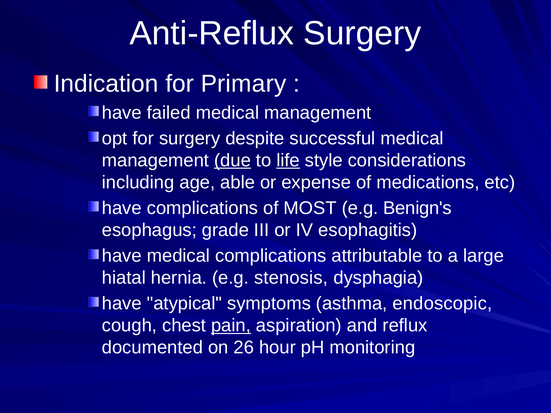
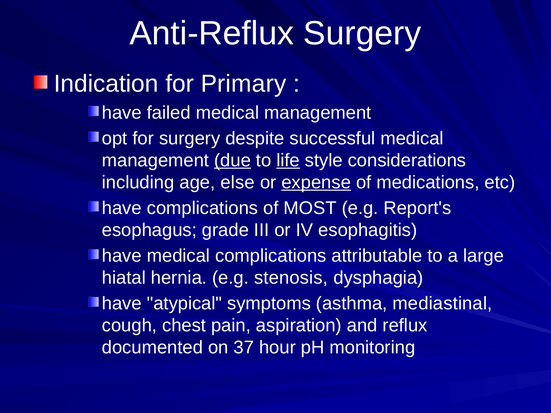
able: able -> else (238, 182)
expense underline: none -> present (316, 182)
Benign's: Benign's -> Report's (417, 208)
endoscopic: endoscopic -> mediastinal (442, 304)
pain underline: present -> none (231, 326)
26: 26 -> 37 (244, 348)
